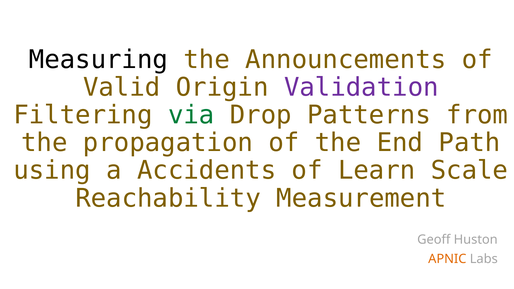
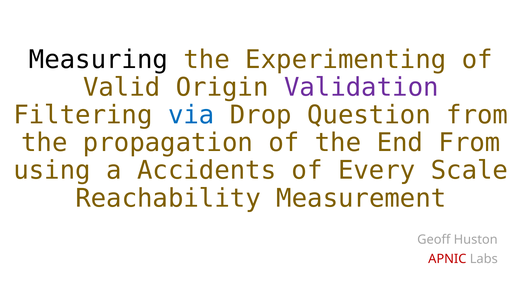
Announcements: Announcements -> Experimenting (346, 60)
via colour: green -> blue (191, 115)
Patterns: Patterns -> Question (369, 115)
End Path: Path -> From (469, 143)
Learn: Learn -> Every (377, 171)
APNIC colour: orange -> red (447, 259)
